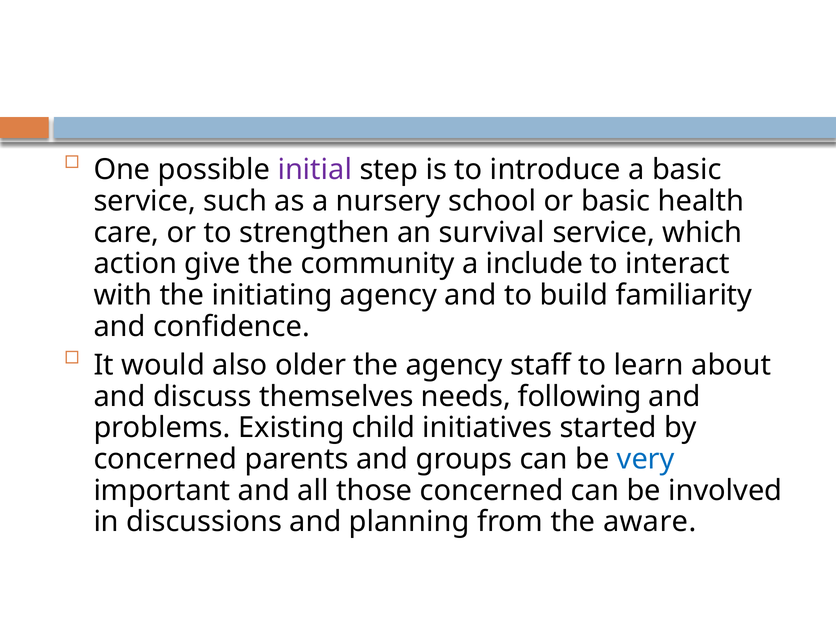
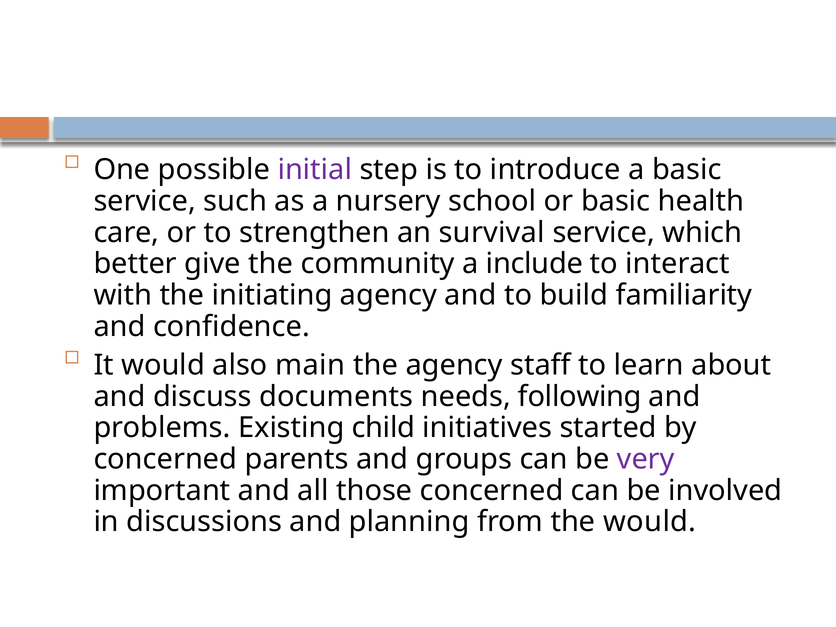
action: action -> better (135, 264)
older: older -> main (310, 365)
themselves: themselves -> documents (336, 397)
very colour: blue -> purple (646, 459)
the aware: aware -> would (650, 522)
